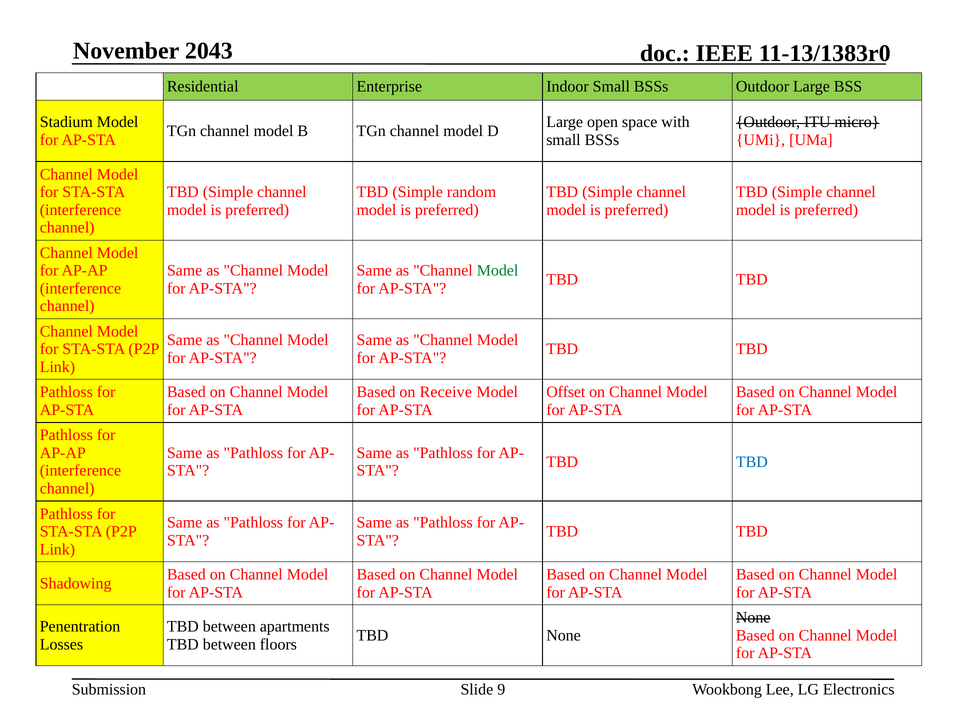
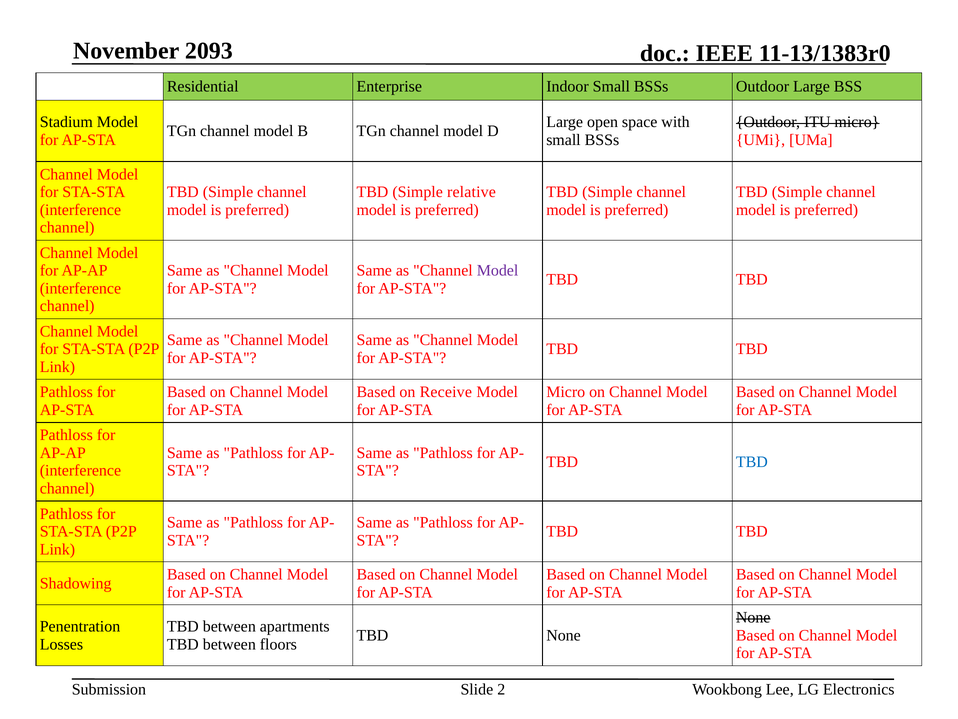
2043: 2043 -> 2093 (209, 51)
random: random -> relative (471, 192)
Model colour: green -> purple (498, 270)
Offset: Offset -> Micro (566, 392)
9: 9 -> 2 (501, 689)
